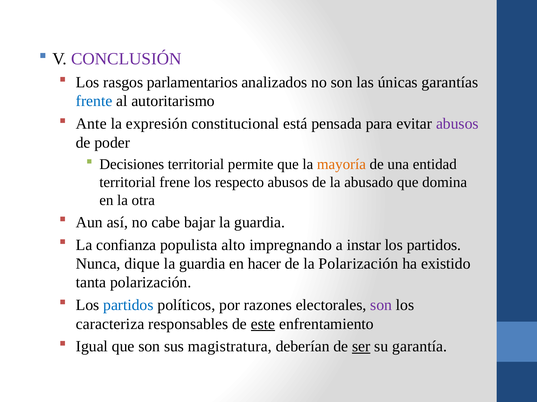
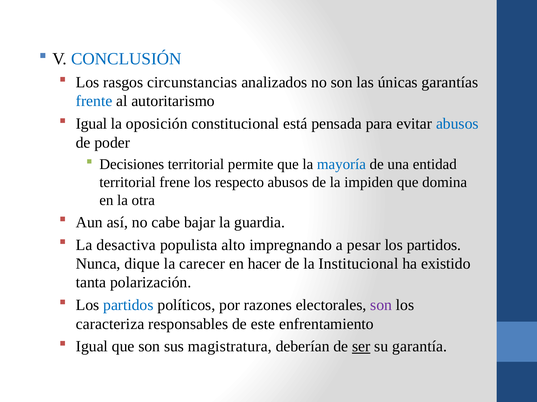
CONCLUSIÓN colour: purple -> blue (126, 59)
parlamentarios: parlamentarios -> circunstancias (192, 83)
Ante: Ante -> Igual (91, 124)
expresión: expresión -> oposición (157, 124)
abusos colour: purple -> blue (457, 124)
mayoría colour: orange -> blue (341, 165)
abusado: abusado -> impiden (369, 183)
confianza: confianza -> desactiva (126, 245)
instar: instar -> pesar (364, 245)
guardia: guardia -> carecer (202, 264)
la Polarización: Polarización -> Institucional (358, 264)
este underline: present -> none (263, 324)
